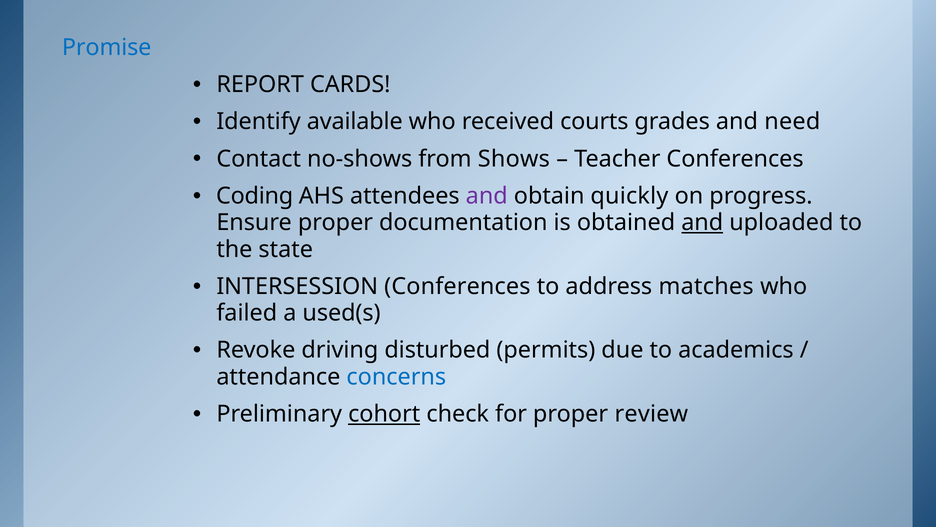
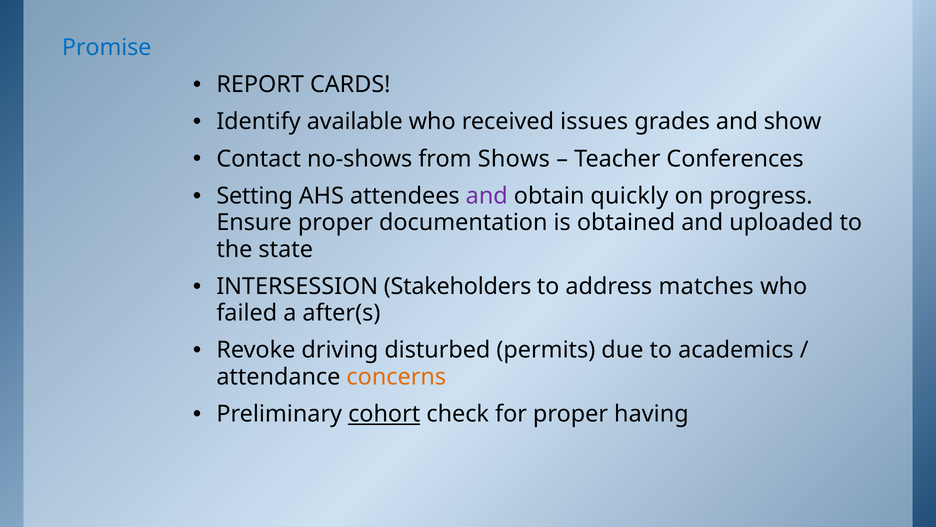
courts: courts -> issues (594, 122)
need: need -> show (793, 122)
Coding: Coding -> Setting (255, 196)
and underline: present -> none (702, 222)
INTERSESSION Conferences: Conferences -> Stakeholders (458, 286)
used(s: used(s -> after(s (342, 313)
concerns colour: blue -> orange (396, 377)
review: review -> having (651, 414)
